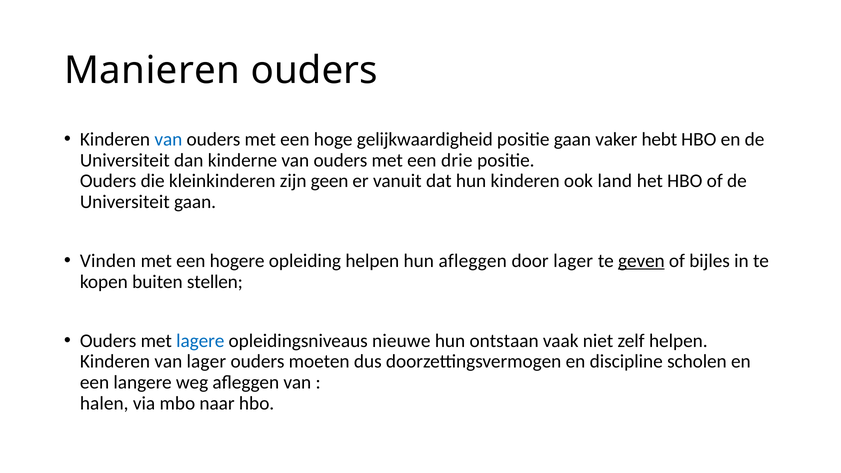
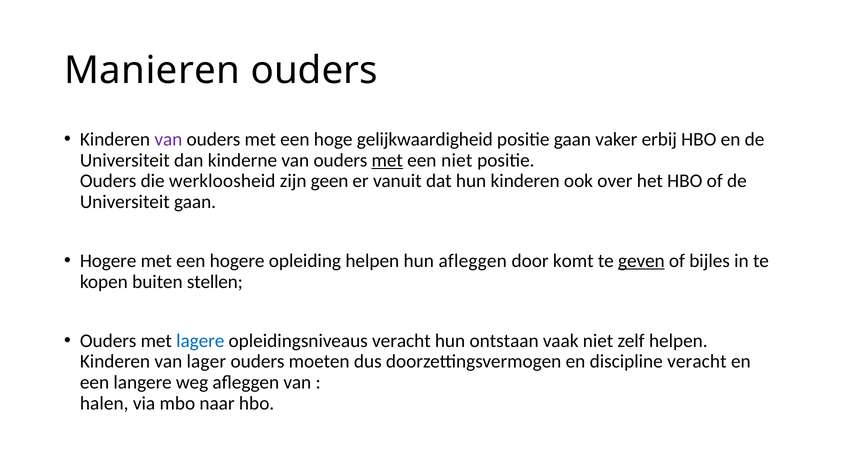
van colour: blue -> purple (168, 139)
hebt: hebt -> erbij (659, 139)
met underline: none -> present (387, 160)
een drie: drie -> niet (457, 160)
kleinkinderen: kleinkinderen -> werkloosheid (222, 181)
land: land -> over (615, 181)
Vinden: Vinden -> Hogere (108, 261)
door lager: lager -> komt (573, 261)
opleidingsniveaus nieuwe: nieuwe -> veracht (401, 341)
discipline scholen: scholen -> veracht (697, 362)
